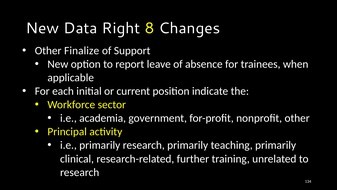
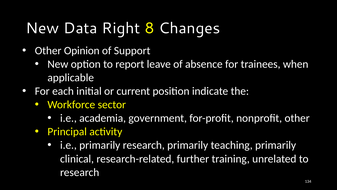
Finalize: Finalize -> Opinion (82, 51)
